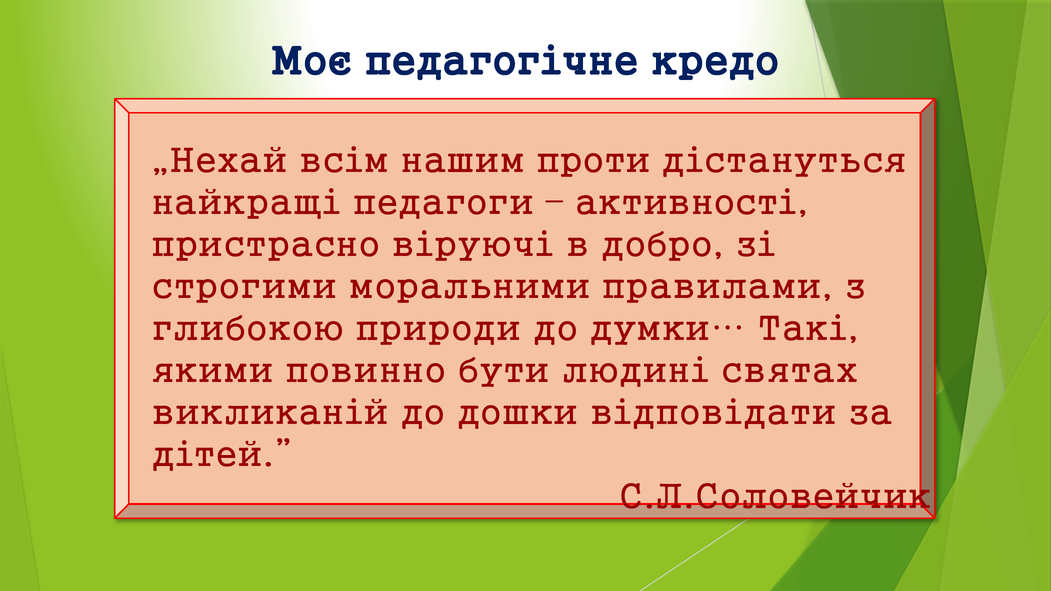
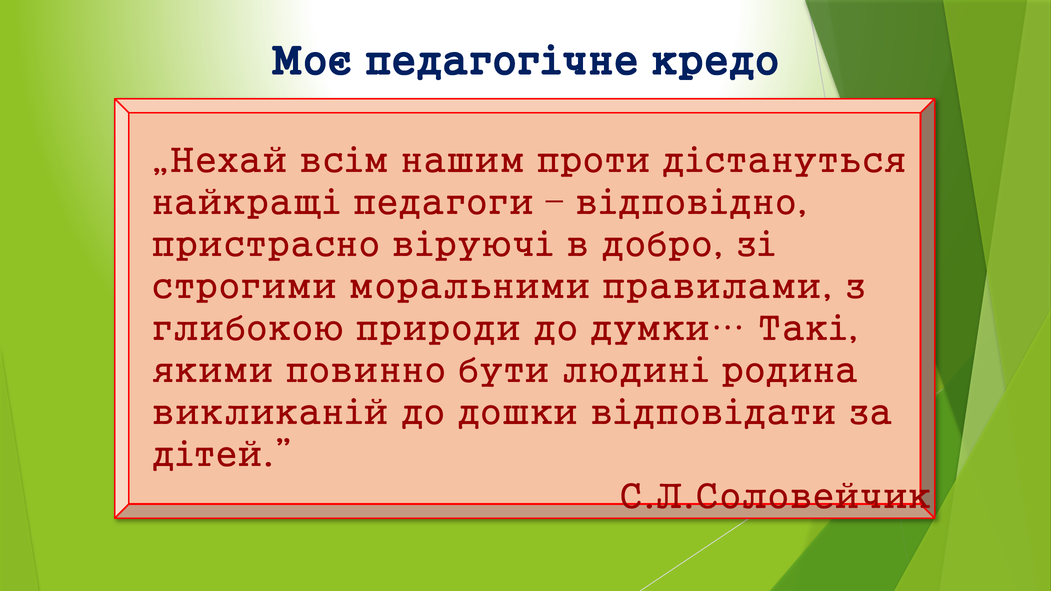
активності: активності -> відповідно (692, 203)
святах: святах -> родина (790, 371)
